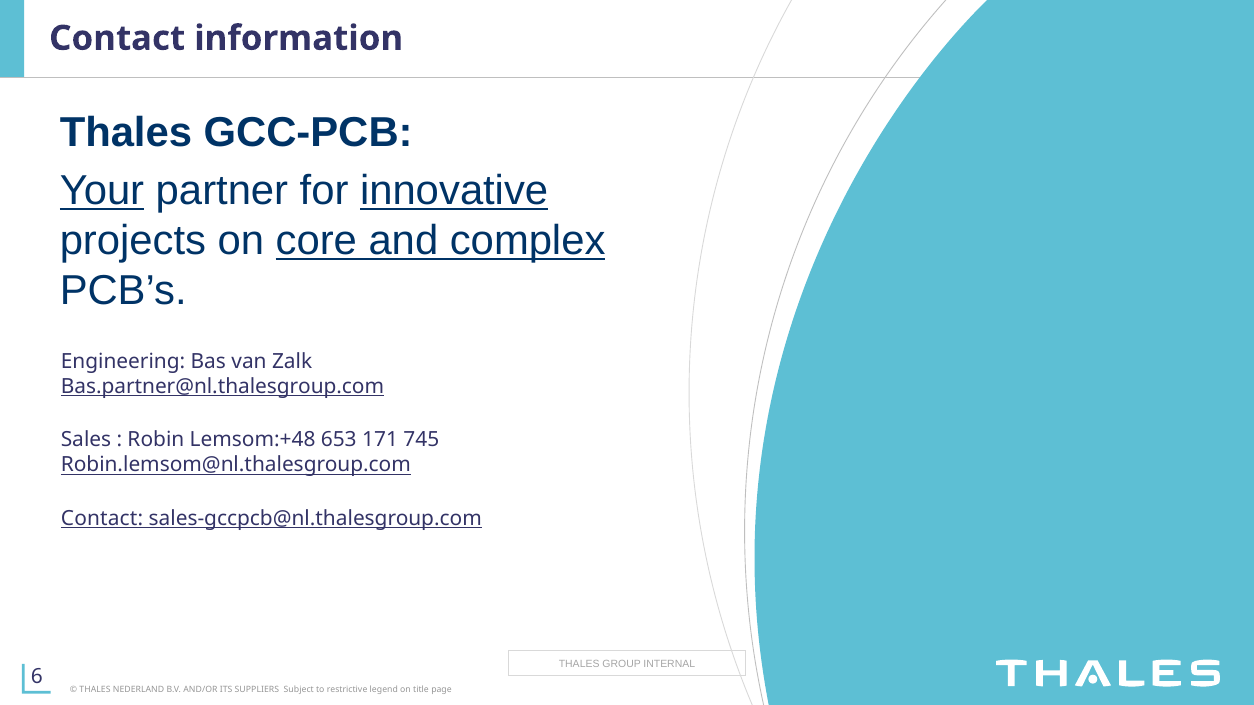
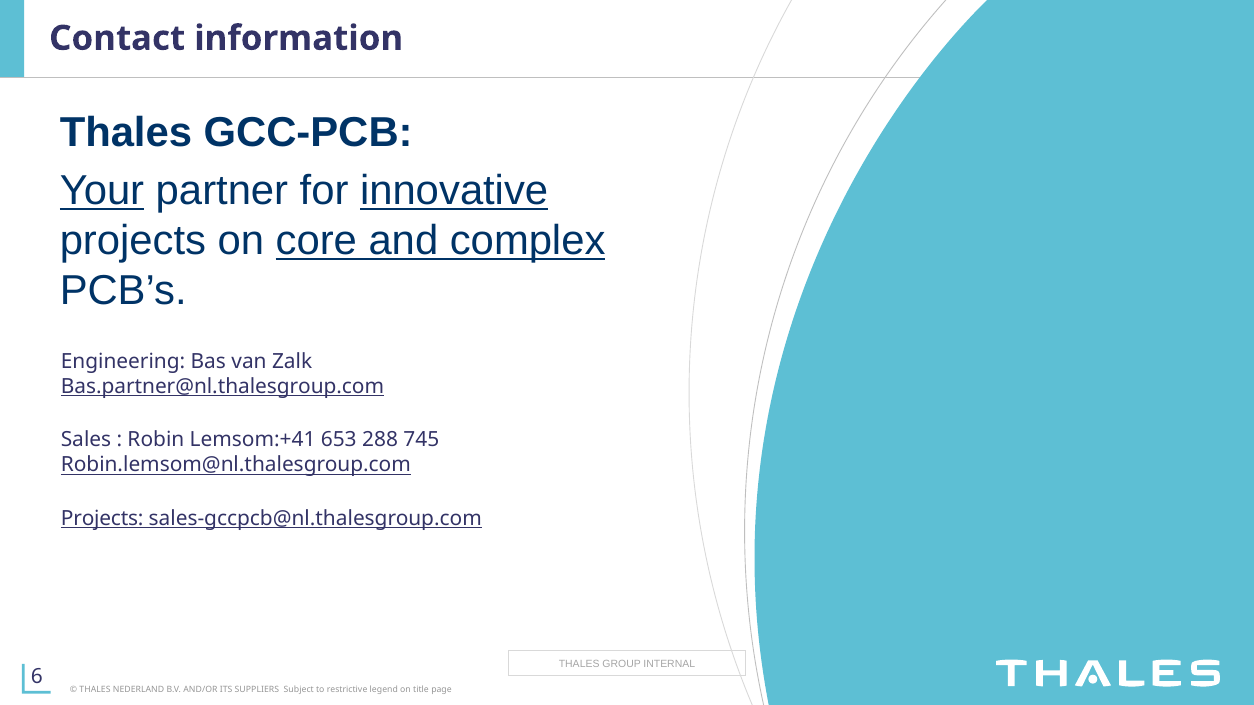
Lemsom:+48: Lemsom:+48 -> Lemsom:+41 (253, 440)
171: 171 -> 288 (380, 440)
Contact: Contact -> Projects (102, 519)
